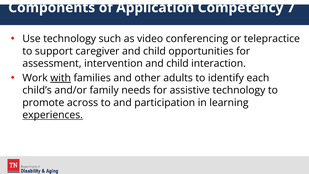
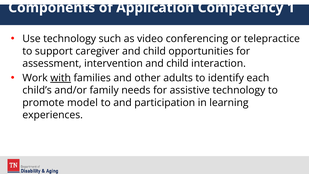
7: 7 -> 1 (291, 8)
across: across -> model (82, 103)
experiences underline: present -> none (53, 115)
